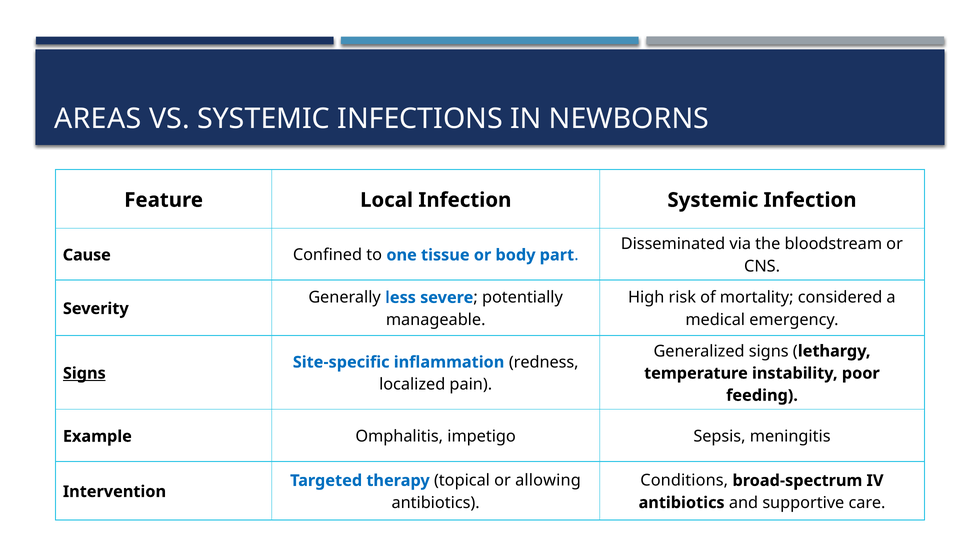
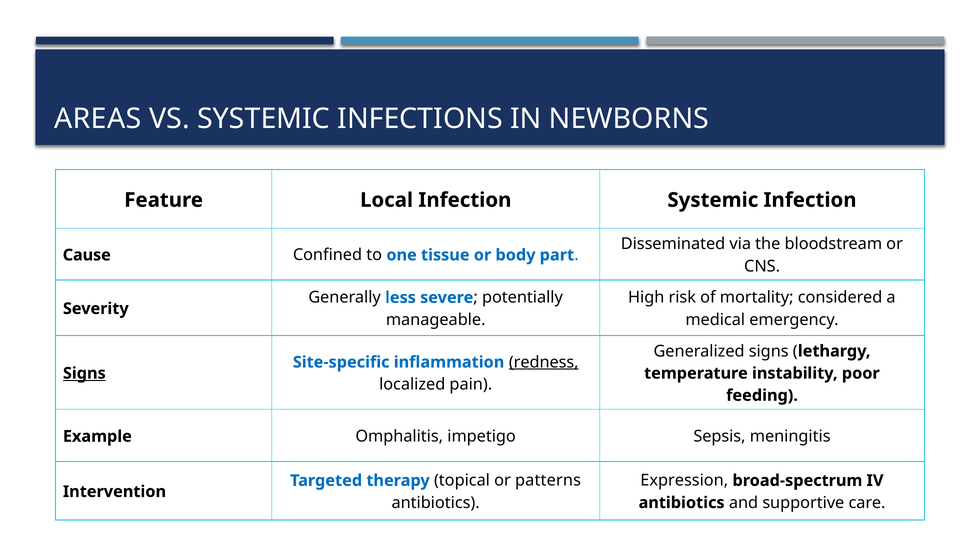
redness underline: none -> present (544, 362)
Conditions: Conditions -> Expression (684, 481)
allowing: allowing -> patterns (548, 481)
